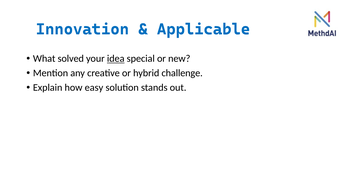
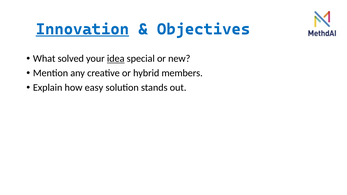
Innovation underline: none -> present (82, 29)
Applicable: Applicable -> Objectives (204, 29)
challenge: challenge -> members (182, 73)
